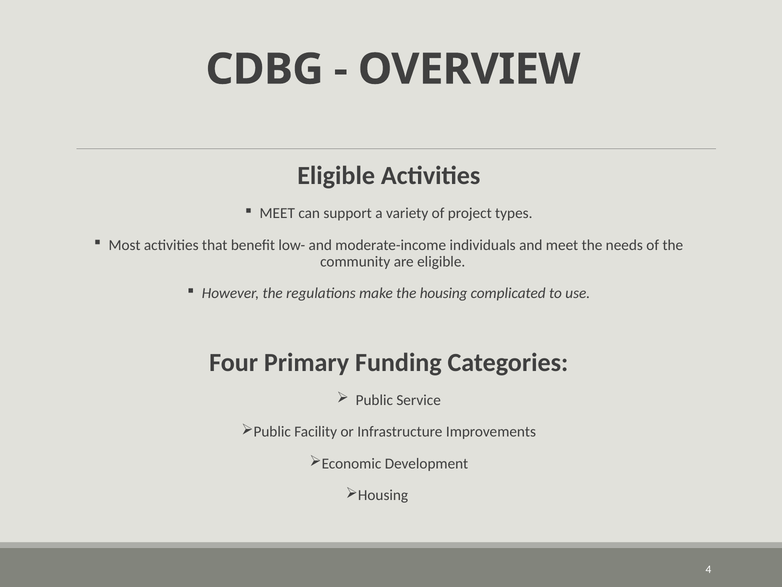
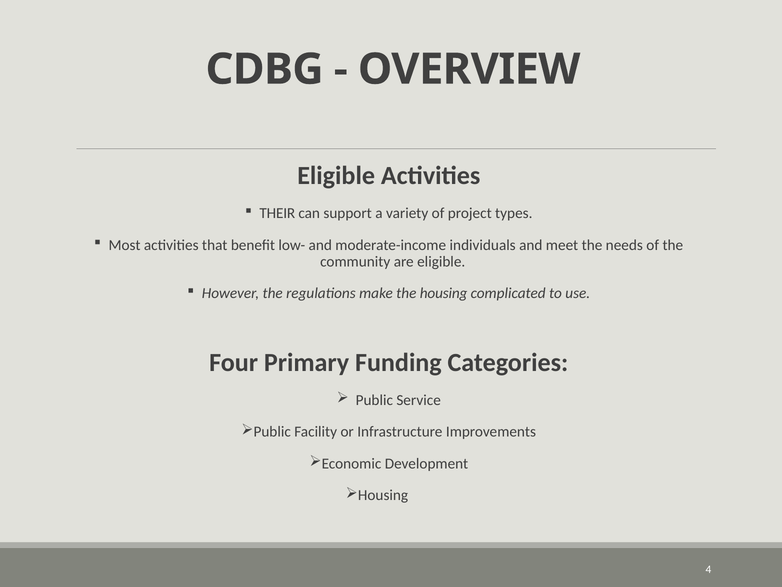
MEET: MEET -> THEIR (277, 213)
